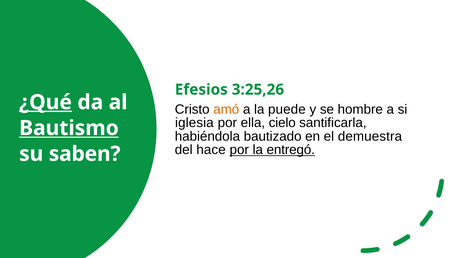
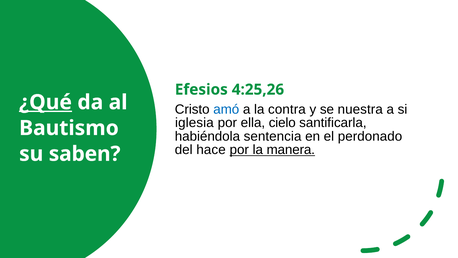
3:25,26: 3:25,26 -> 4:25,26 (258, 89)
amó colour: orange -> blue (226, 109)
puede: puede -> contra (287, 109)
hombre: hombre -> nuestra (360, 109)
Bautismo underline: present -> none (69, 128)
bautizado: bautizado -> sentencia (273, 136)
demuestra: demuestra -> perdonado (370, 136)
entregó: entregó -> manera (291, 150)
